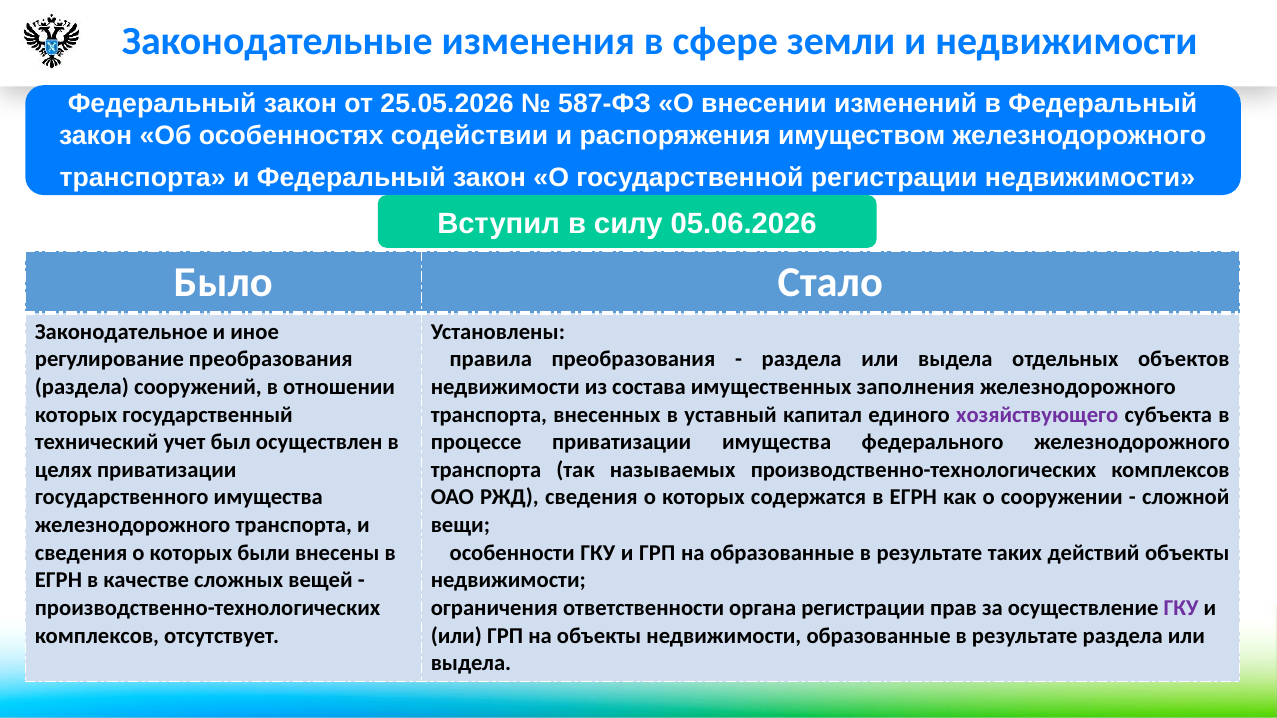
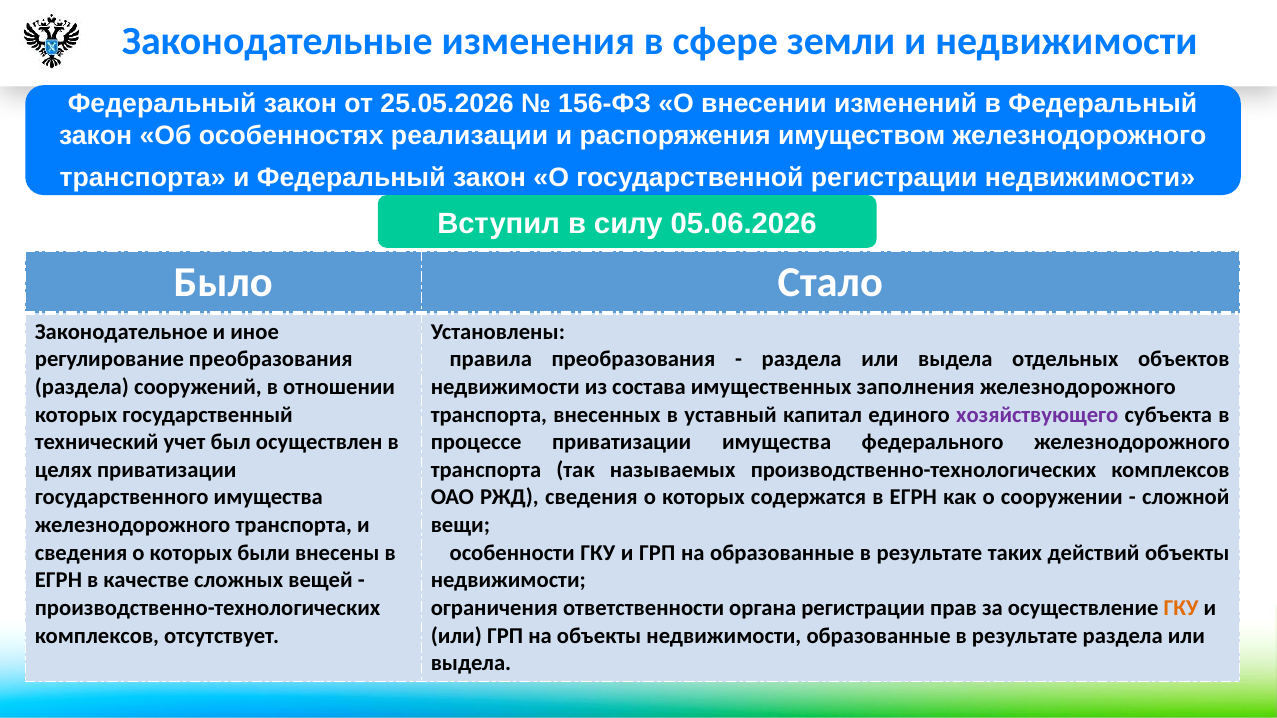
587-ФЗ: 587-ФЗ -> 156-ФЗ (605, 104)
содействии: содействии -> реализации (470, 136)
ГКУ colour: purple -> orange (1181, 608)
